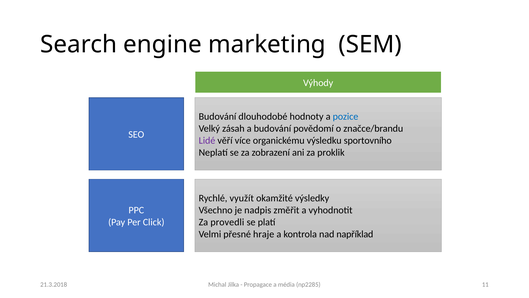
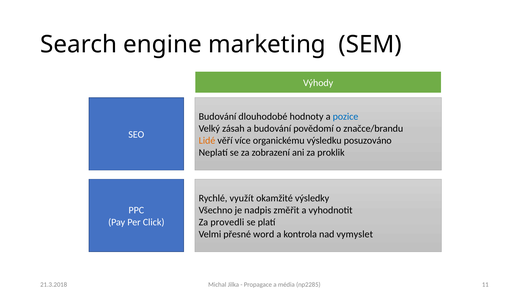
Lidé colour: purple -> orange (207, 140)
sportovního: sportovního -> posuzováno (368, 140)
hraje: hraje -> word (264, 234)
například: například -> vymyslet (355, 234)
